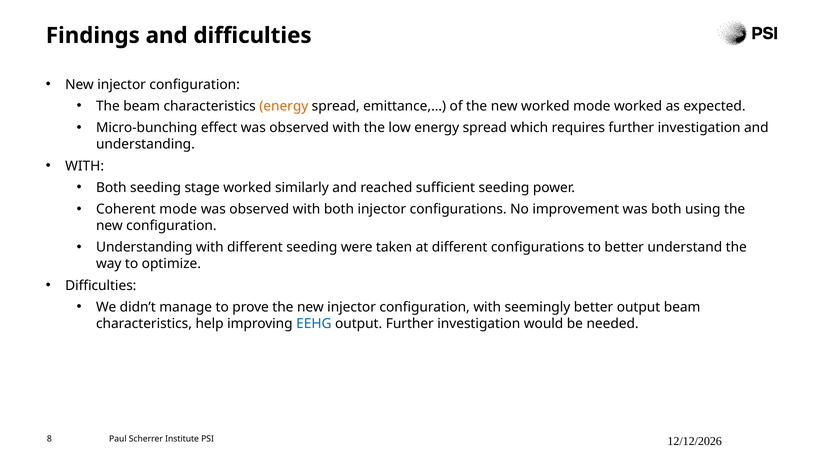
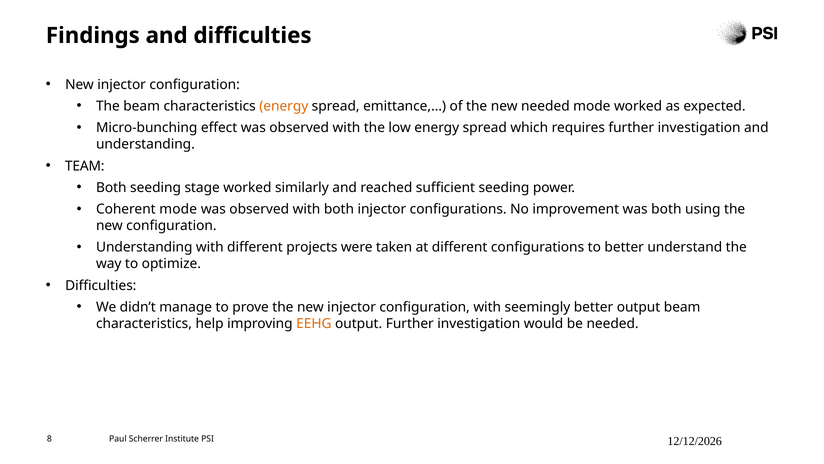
new worked: worked -> needed (545, 106)
WITH: WITH -> TEAM (85, 166)
different seeding: seeding -> projects (312, 247)
EEHG colour: blue -> orange (314, 323)
